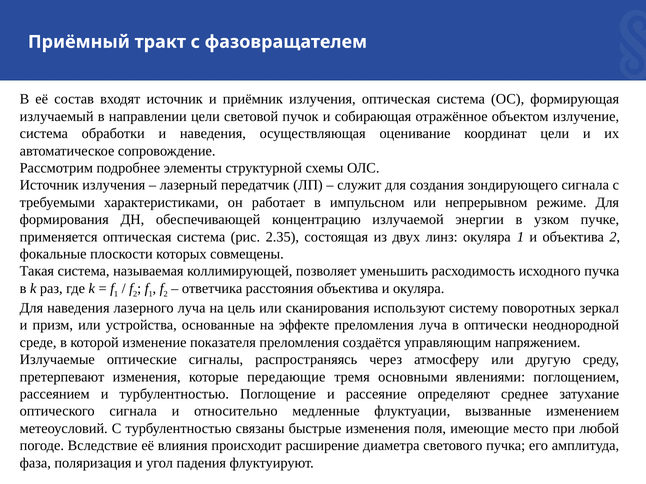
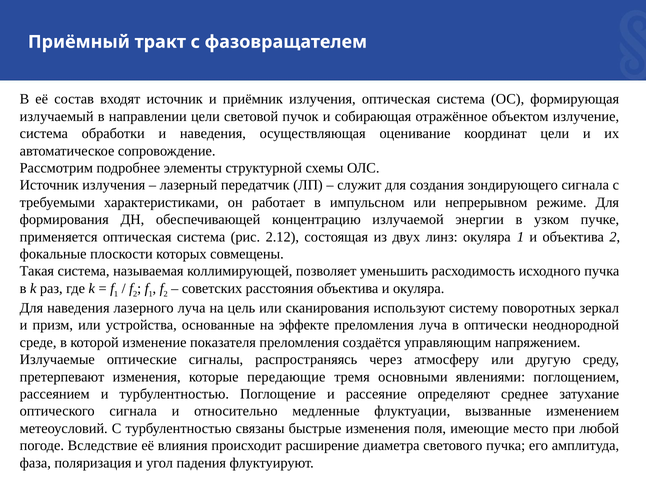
2.35: 2.35 -> 2.12 (282, 237)
ответчика: ответчика -> советских (212, 289)
